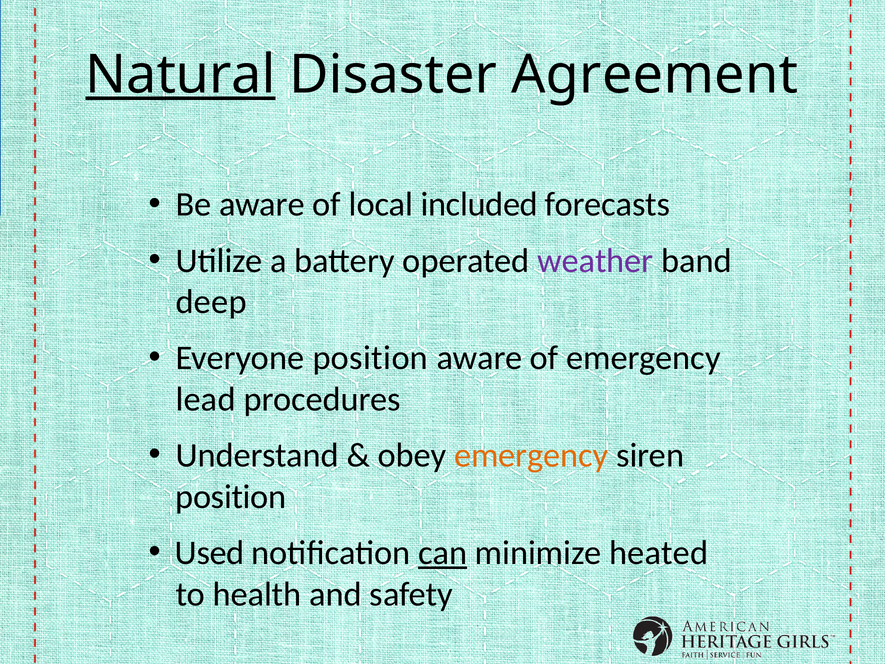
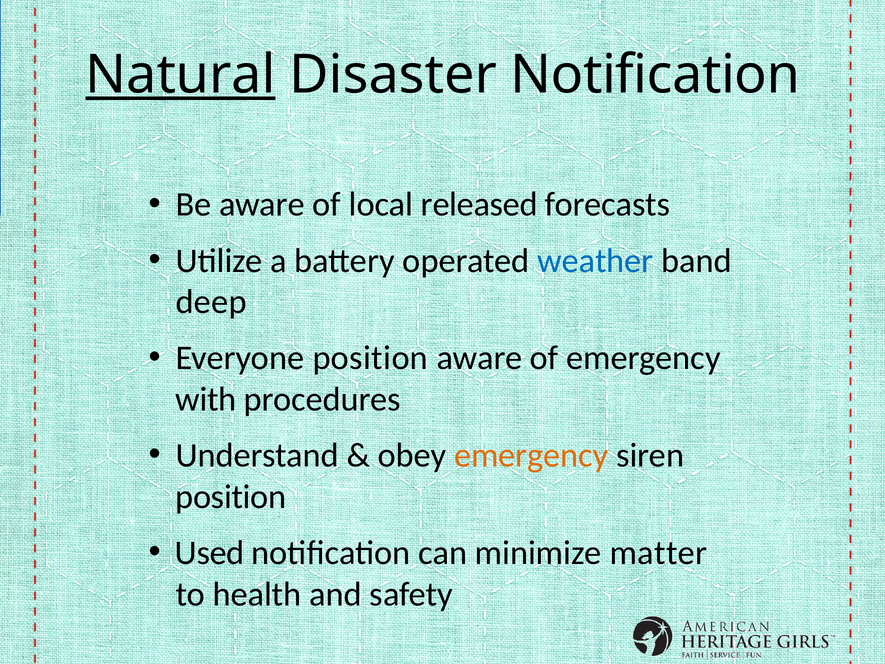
Disaster Agreement: Agreement -> Notification (655, 75)
included: included -> released (479, 204)
weather colour: purple -> blue (595, 261)
lead: lead -> with (206, 399)
can underline: present -> none (443, 553)
heated: heated -> matter (658, 553)
